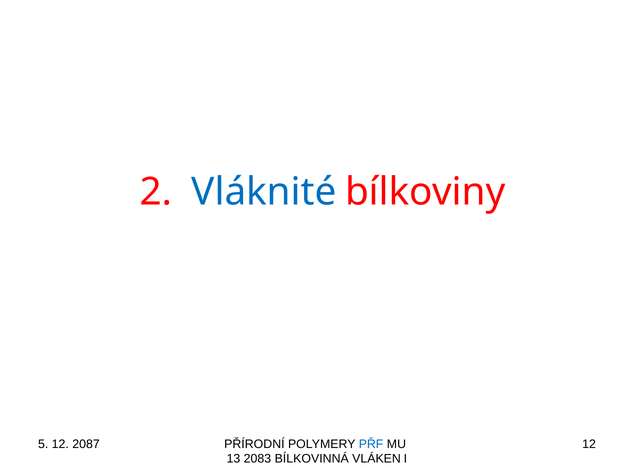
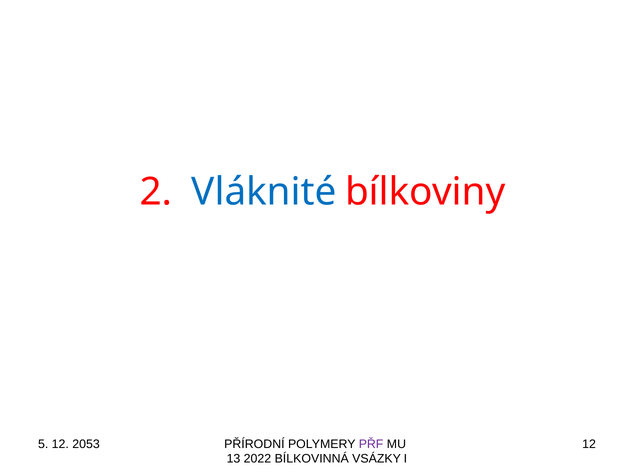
2087: 2087 -> 2053 (86, 444)
PŘF colour: blue -> purple (371, 444)
2083: 2083 -> 2022 (257, 459)
VLÁKEN: VLÁKEN -> VSÁZKY (377, 459)
